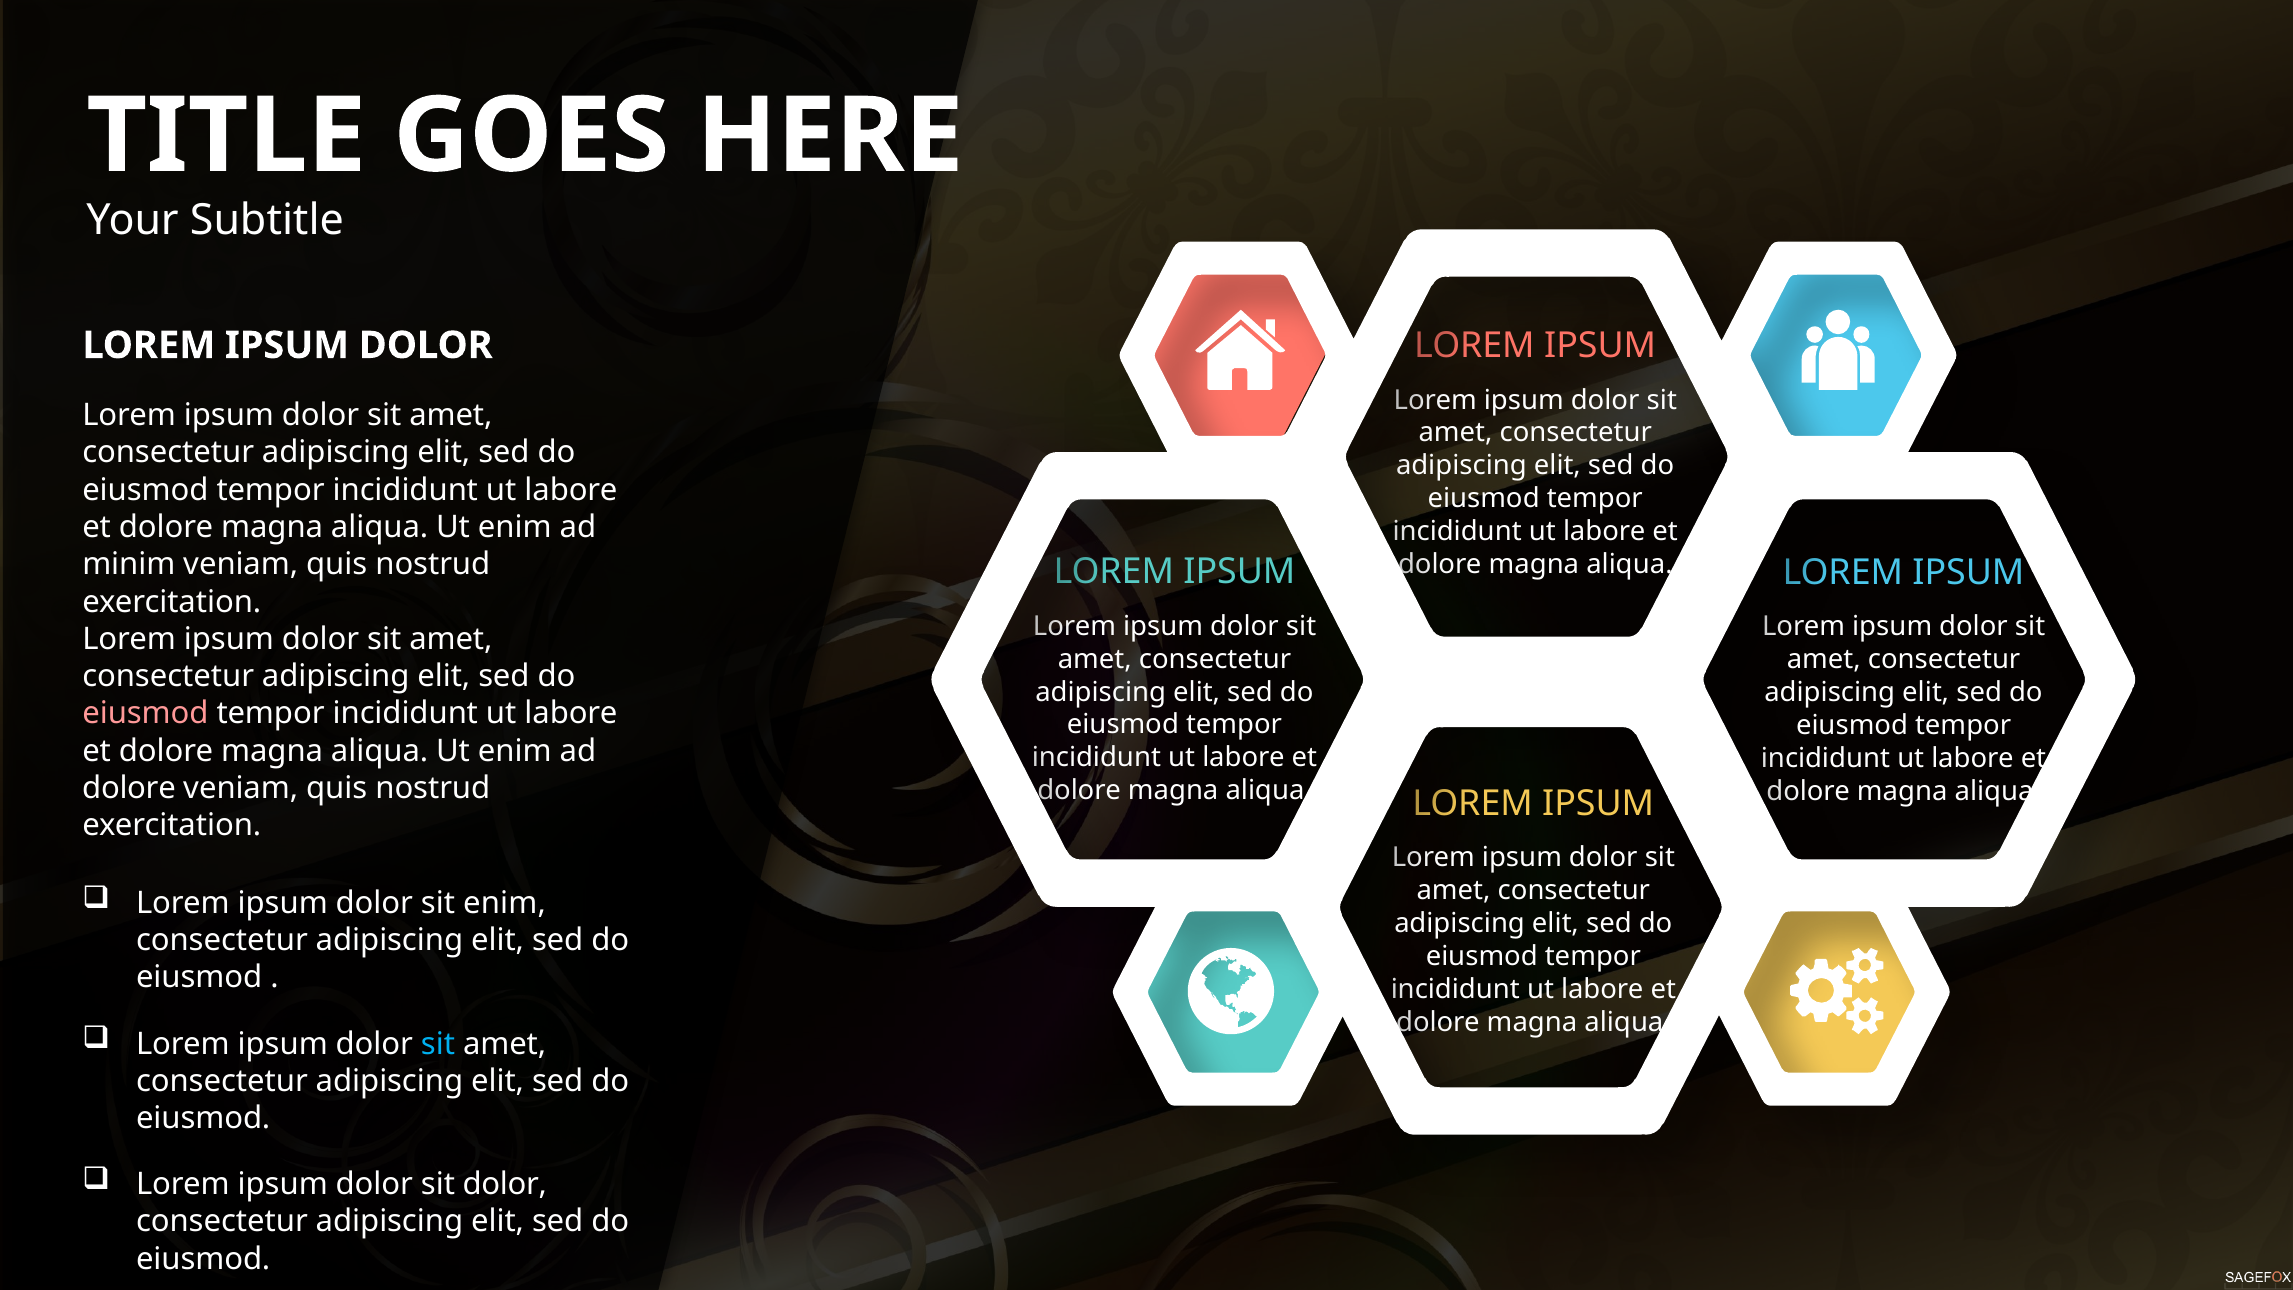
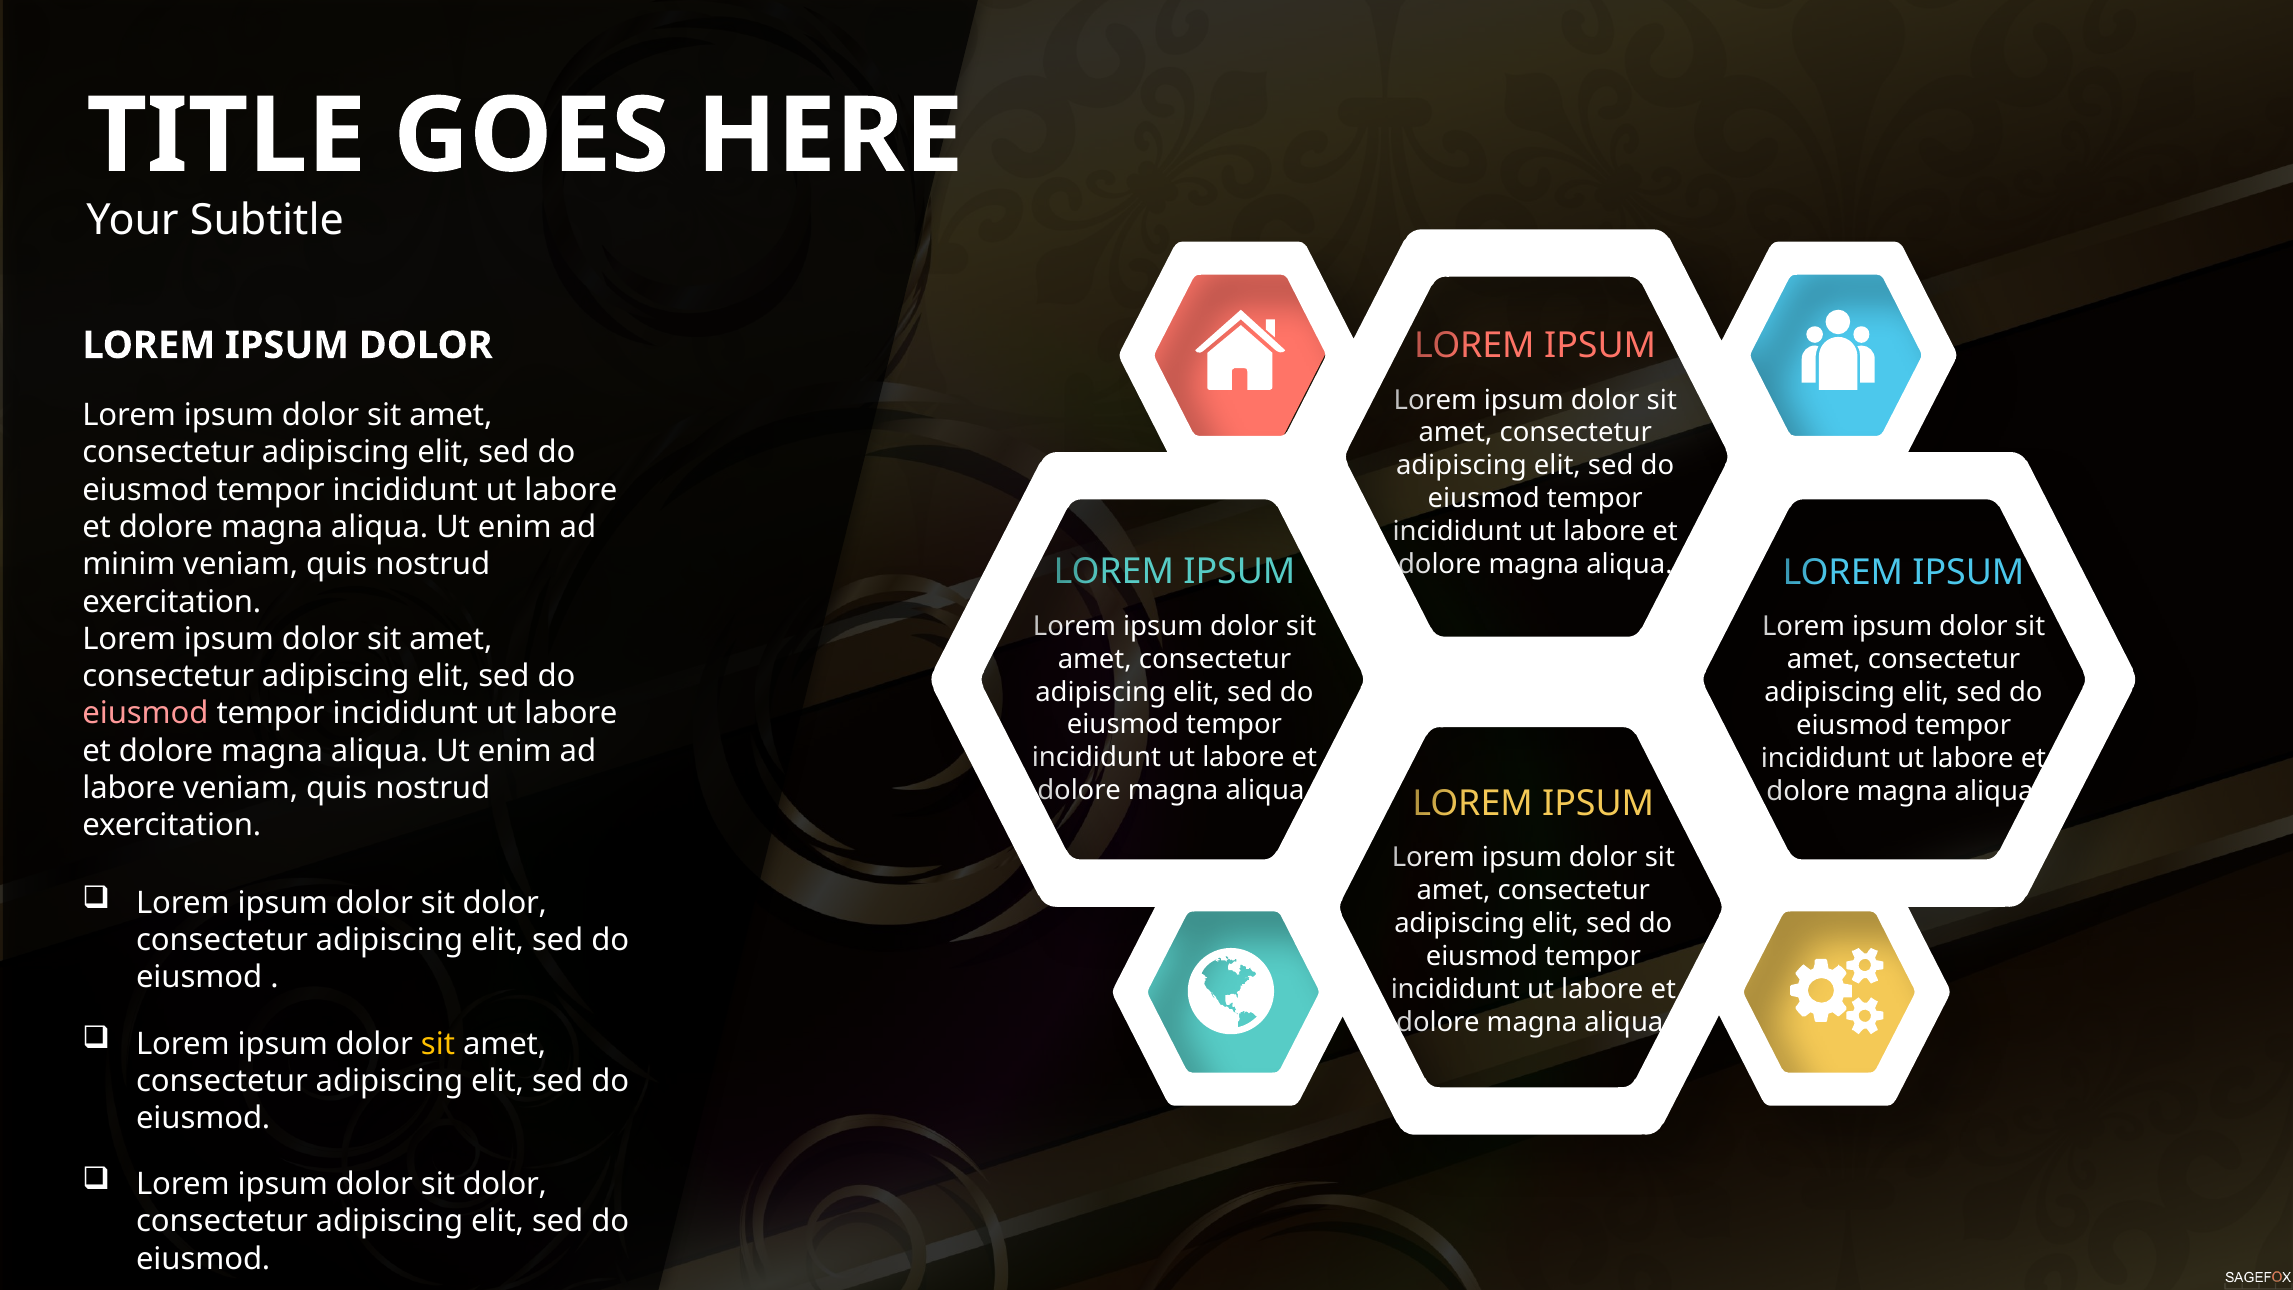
dolore: dolore -> labore (129, 788)
enim: enim -> dolor (505, 903)
sit colour: light blue -> yellow (438, 1044)
